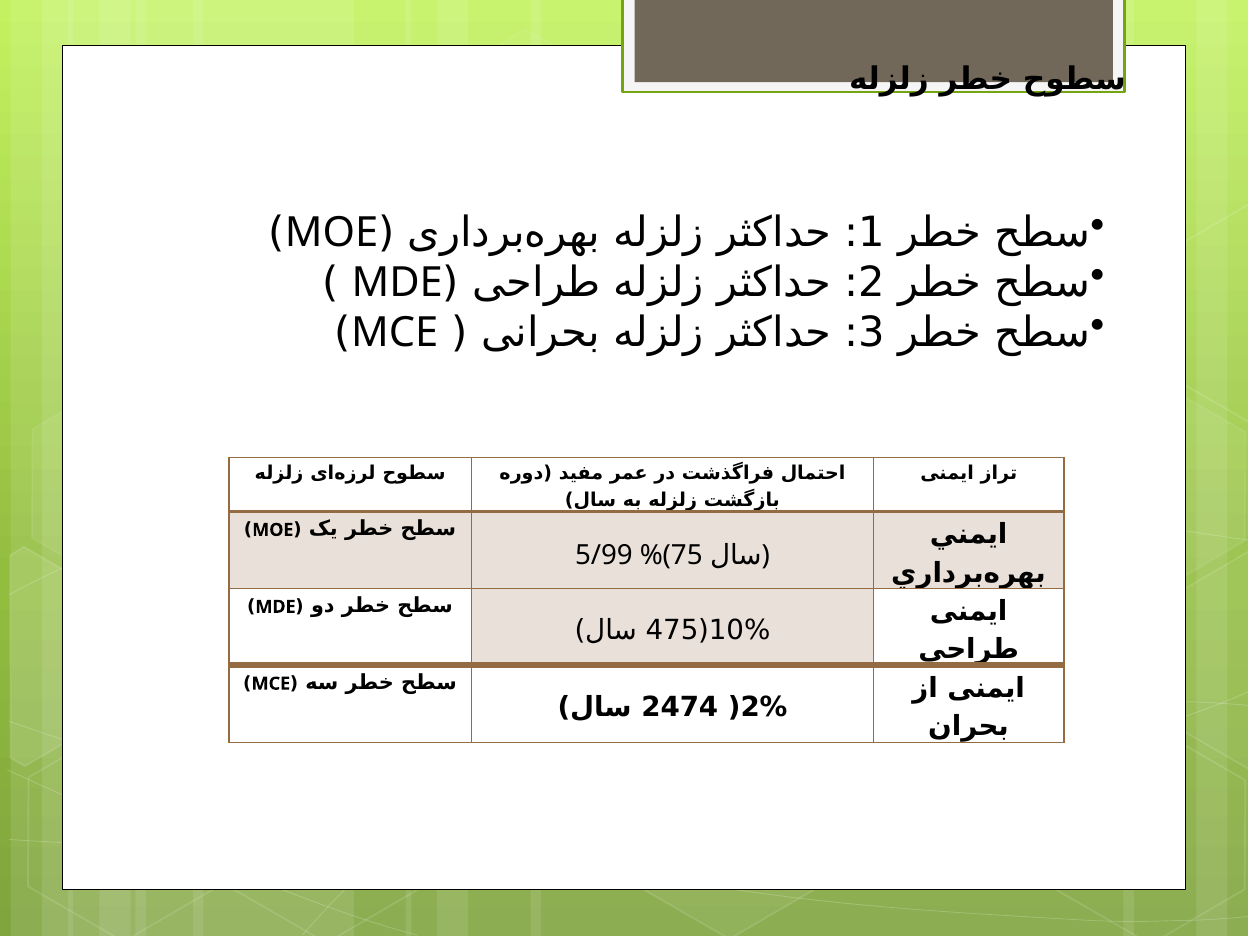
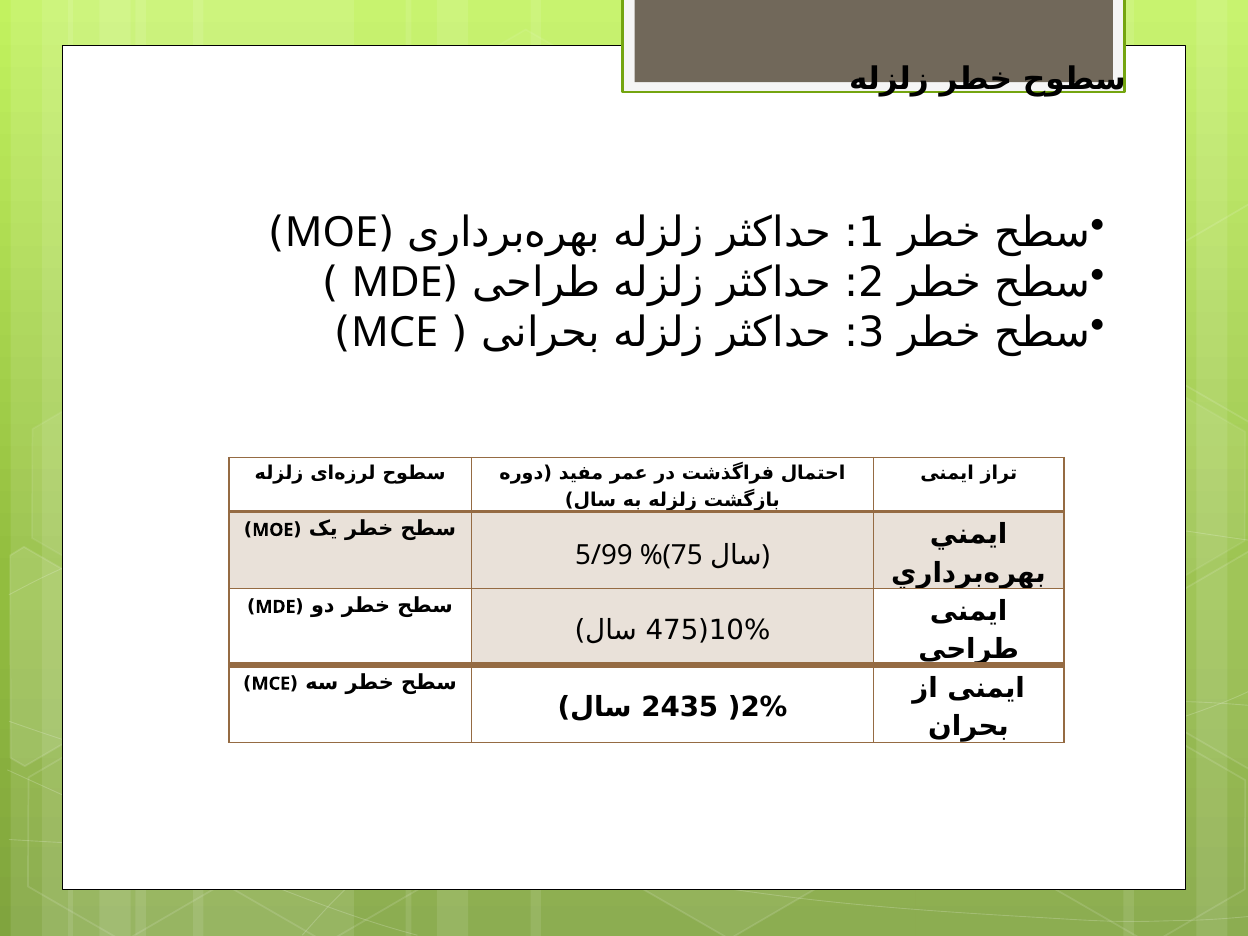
2474: 2474 -> 2435 (680, 707)
